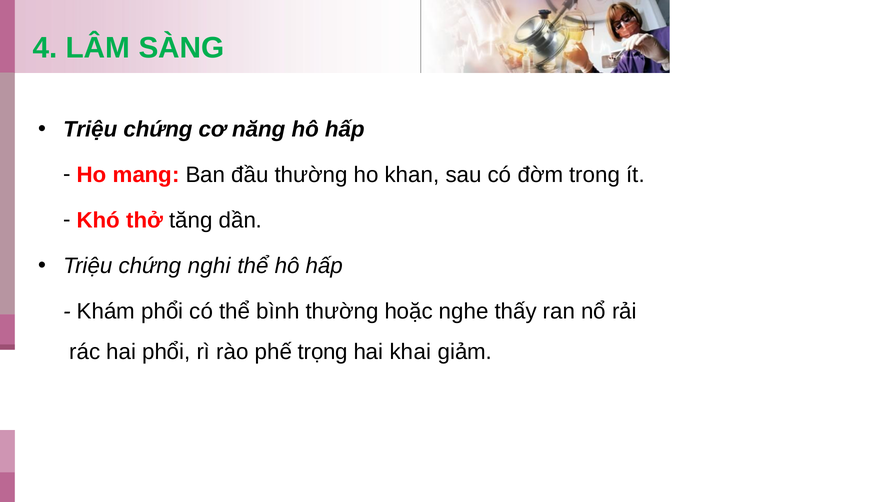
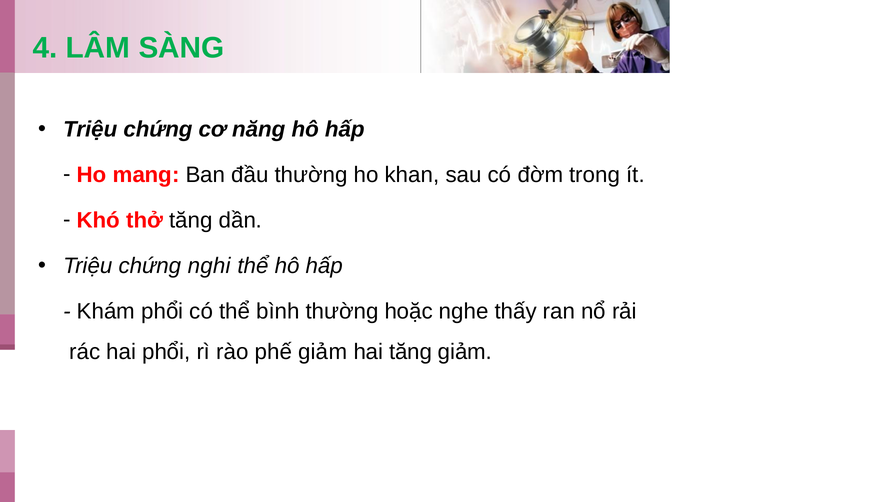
phế trọng: trọng -> giảm (323, 352)
hai khai: khai -> tăng (411, 352)
